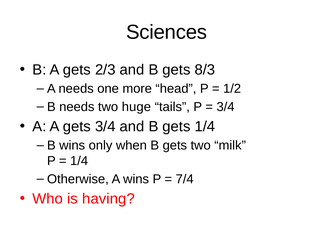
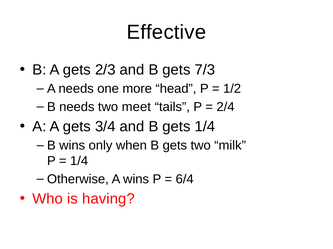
Sciences: Sciences -> Effective (166, 32)
8/3: 8/3 -> 7/3 (205, 70)
huge: huge -> meet (136, 107)
3/4: 3/4 -> 2/4 (226, 107)
7/4: 7/4 -> 6/4 (185, 180)
